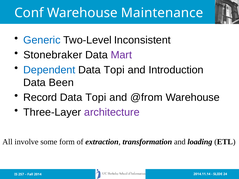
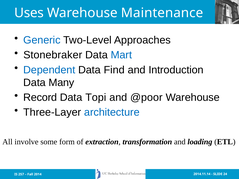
Conf: Conf -> Uses (29, 13)
Inconsistent: Inconsistent -> Approaches (142, 40)
Mart colour: purple -> blue (121, 55)
Topi: Topi -> Find (114, 70)
Been: Been -> Many (61, 83)
@from: @from -> @poor (146, 98)
architecture colour: purple -> blue (112, 112)
